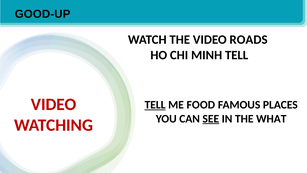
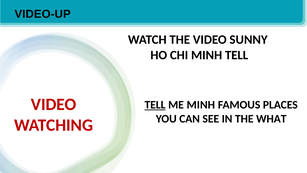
GOOD-UP: GOOD-UP -> VIDEO-UP (43, 14)
ROADS: ROADS -> SUNNY (249, 40)
ME FOOD: FOOD -> MINH (201, 105)
SEE underline: present -> none (211, 118)
